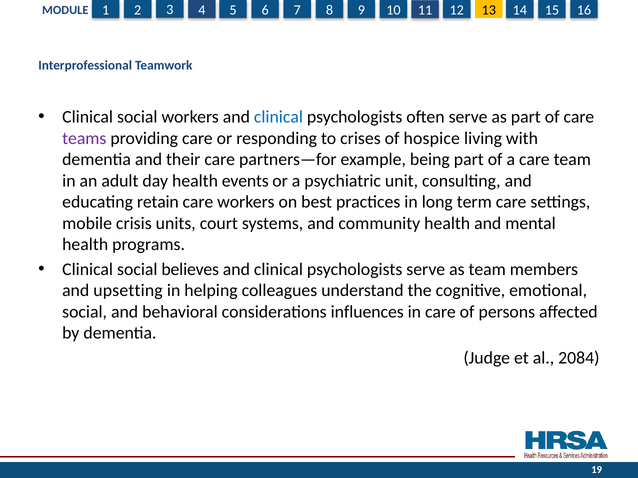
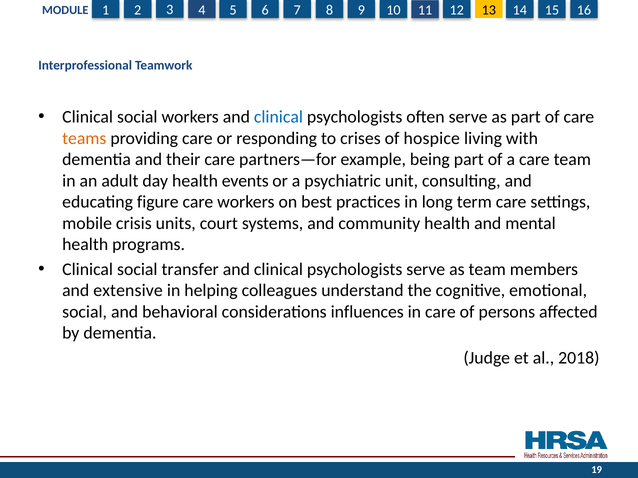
teams colour: purple -> orange (84, 138)
retain: retain -> figure (158, 202)
believes: believes -> transfer (190, 270)
upsetting: upsetting -> extensive (128, 291)
2084: 2084 -> 2018 (579, 358)
